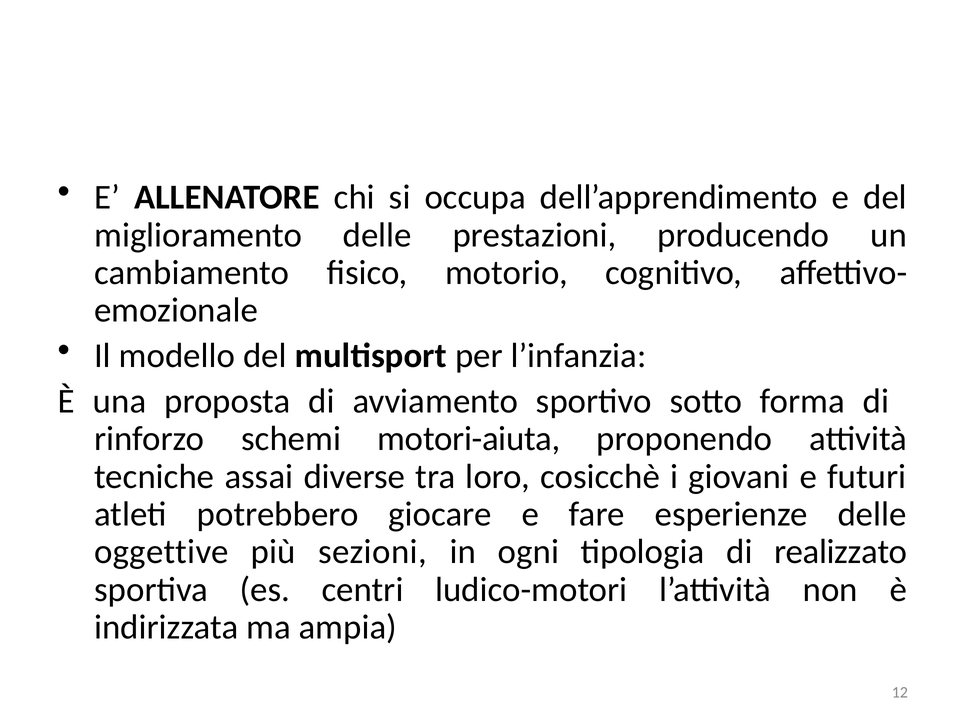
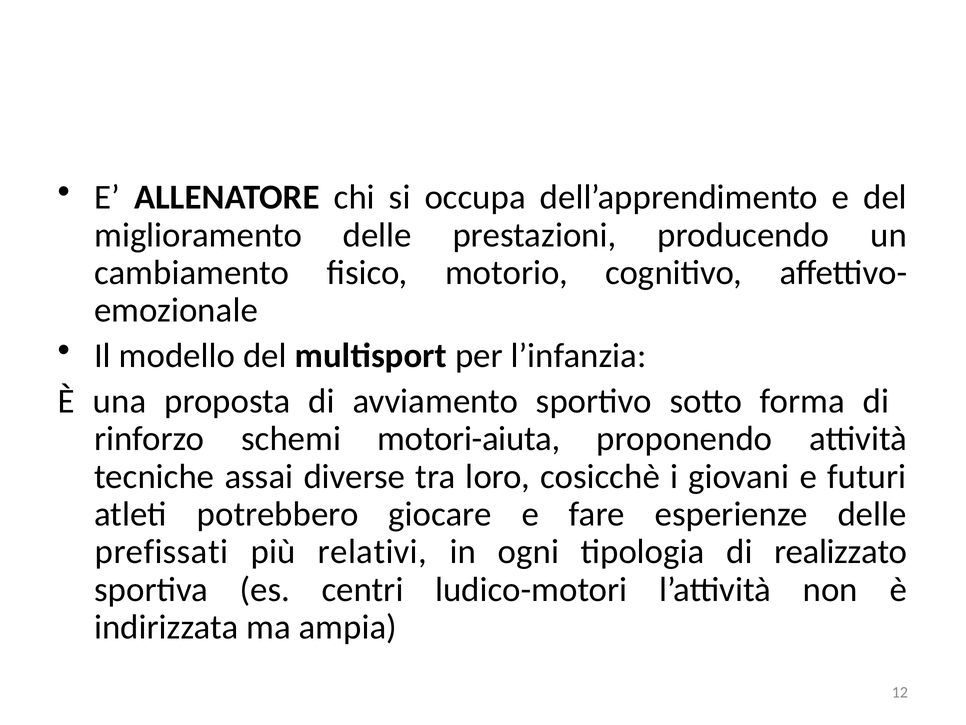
oggettive: oggettive -> prefissati (161, 552)
sezioni: sezioni -> relativi (372, 552)
